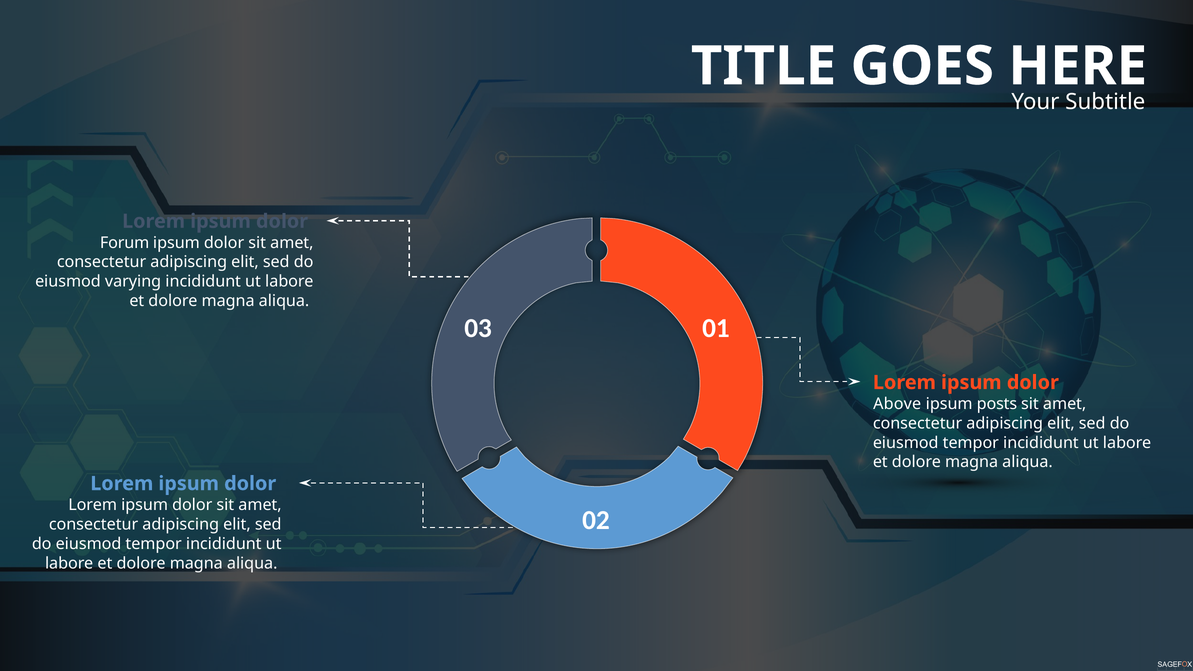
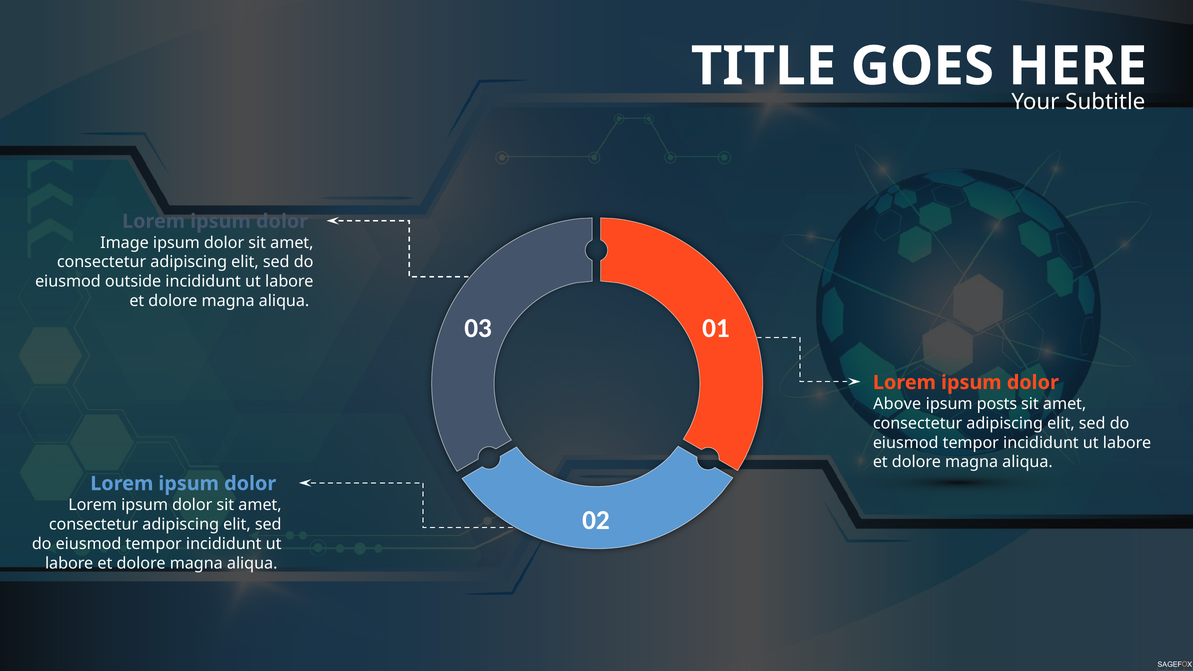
Forum: Forum -> Image (125, 243)
varying: varying -> outside (133, 282)
